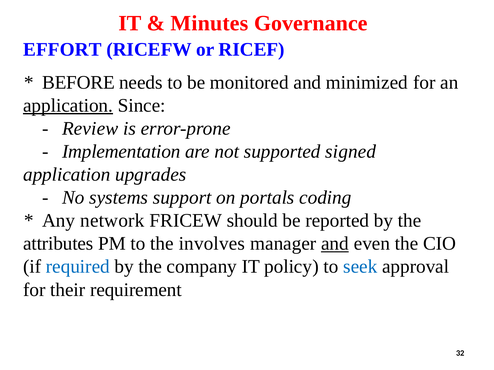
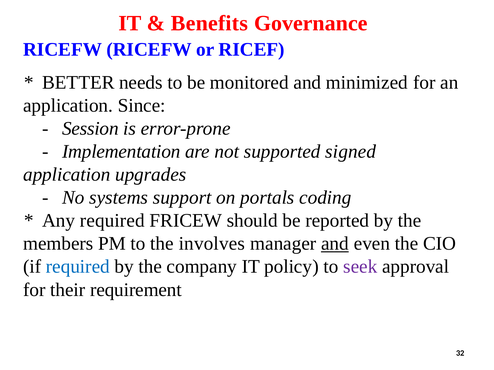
Minutes: Minutes -> Benefits (209, 23)
EFFORT: EFFORT -> RICEFW (63, 50)
BEFORE: BEFORE -> BETTER (78, 82)
application underline: present -> none (68, 106)
Review: Review -> Session (90, 129)
Any network: network -> required (112, 221)
attributes: attributes -> members (58, 244)
seek colour: blue -> purple (360, 267)
